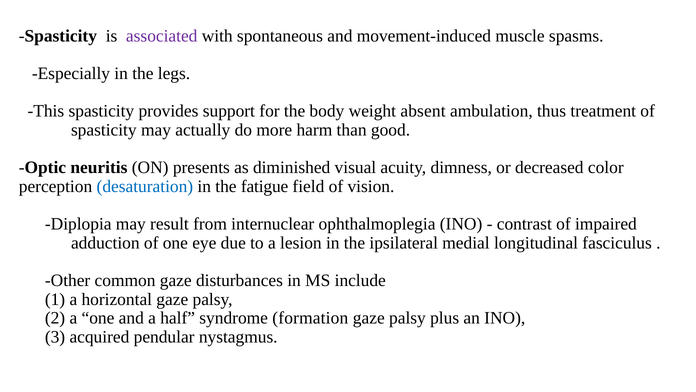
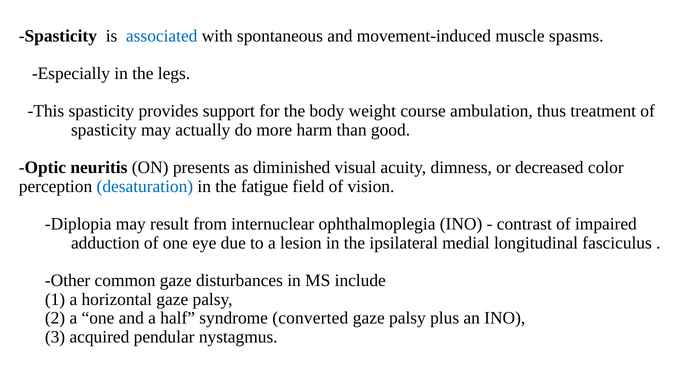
associated colour: purple -> blue (162, 36)
absent: absent -> course (423, 111)
formation: formation -> converted (310, 318)
